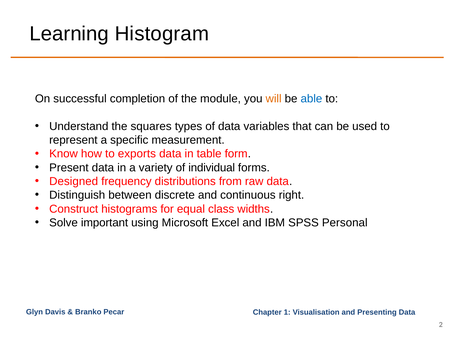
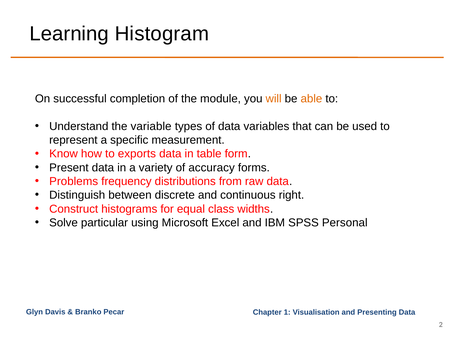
able colour: blue -> orange (311, 99)
squares: squares -> variable (151, 126)
individual: individual -> accuracy (212, 167)
Designed: Designed -> Problems (74, 181)
important: important -> particular (105, 222)
